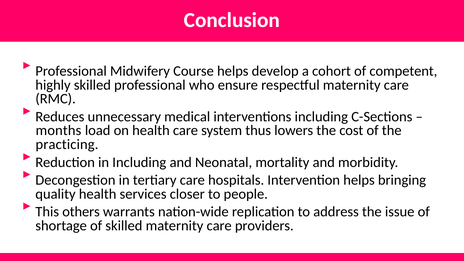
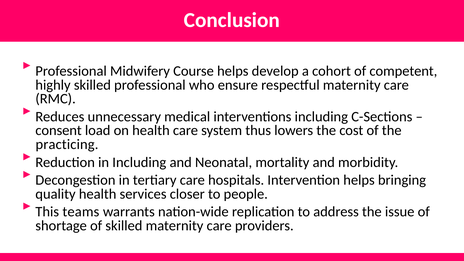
months: months -> consent (59, 131)
others: others -> teams (81, 212)
